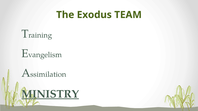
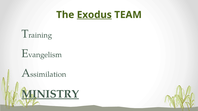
Exodus underline: none -> present (94, 15)
